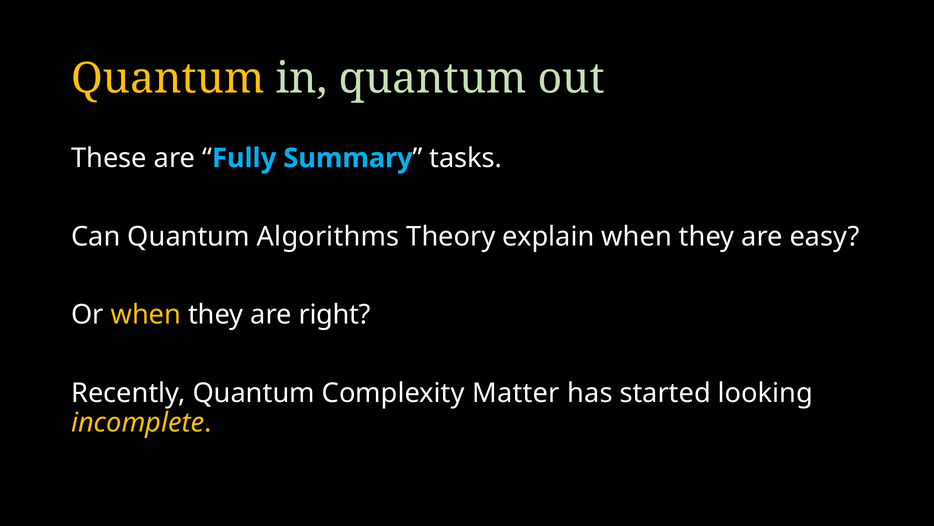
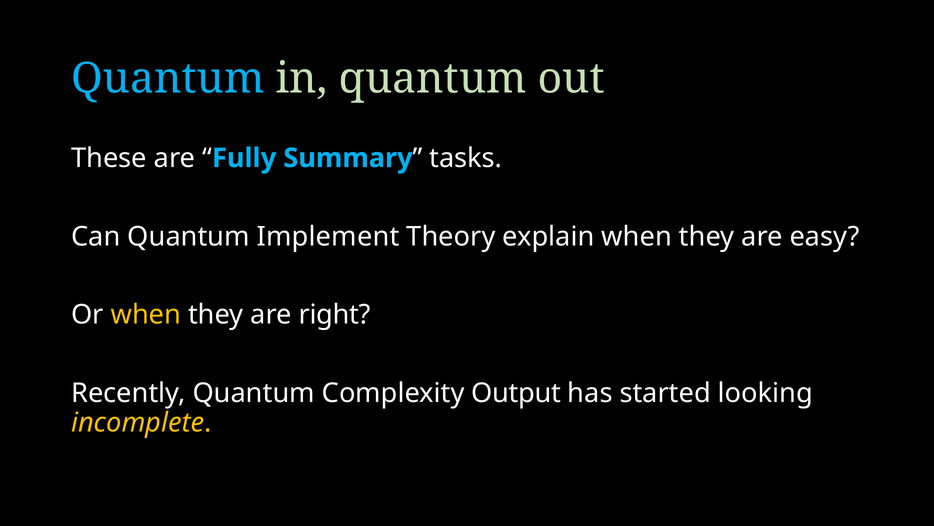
Quantum colour: yellow -> light blue (168, 78)
Algorithms: Algorithms -> Implement (328, 236)
Matter: Matter -> Output (516, 393)
